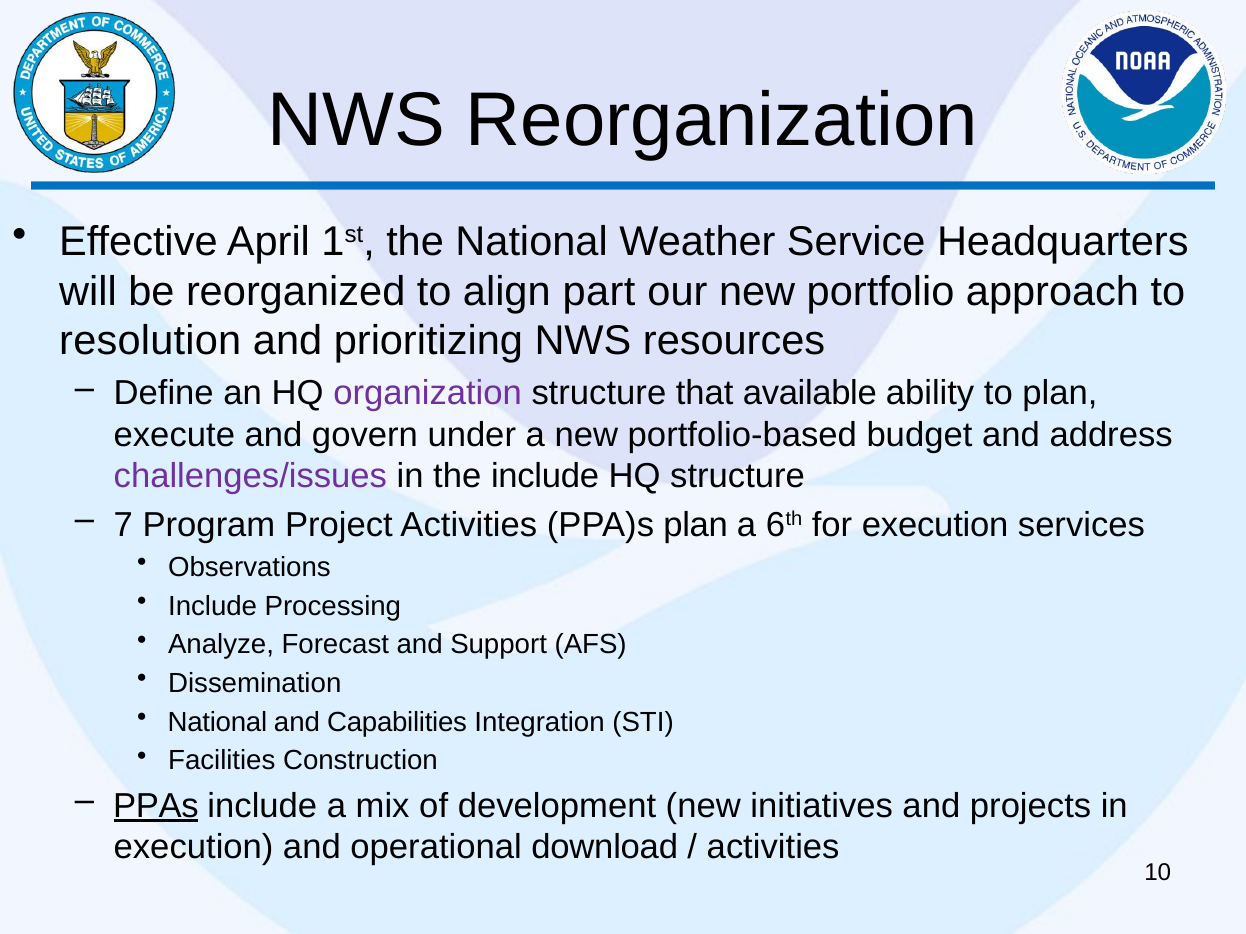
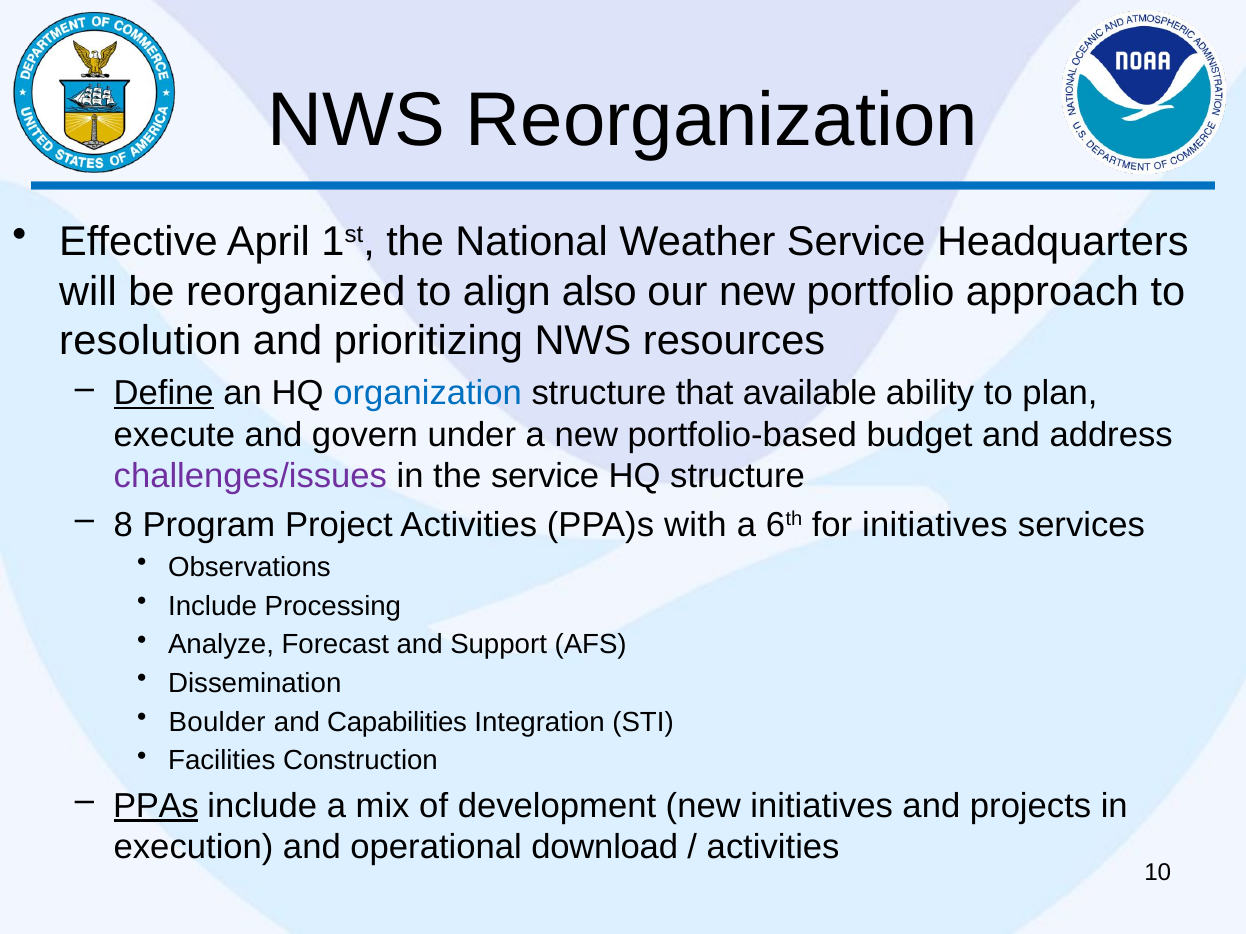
part: part -> also (599, 292)
Define underline: none -> present (164, 394)
organization colour: purple -> blue (428, 394)
the include: include -> service (545, 477)
7: 7 -> 8 (123, 525)
PPA)s plan: plan -> with (695, 525)
for execution: execution -> initiatives (935, 525)
National: National -> Boulder (217, 723)
